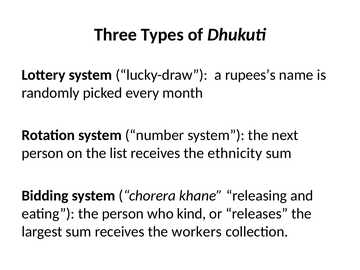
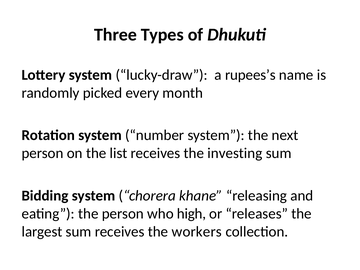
ethnicity: ethnicity -> investing (235, 153)
kind: kind -> high (191, 214)
